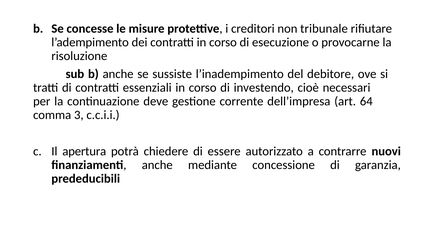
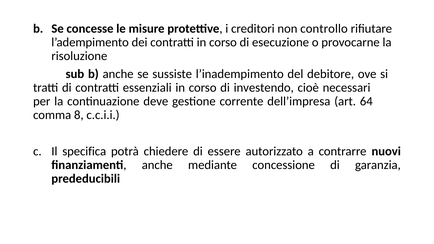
tribunale: tribunale -> controllo (324, 29)
3: 3 -> 8 (79, 115)
apertura: apertura -> specifica (84, 151)
